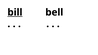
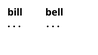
bill underline: present -> none (15, 12)
